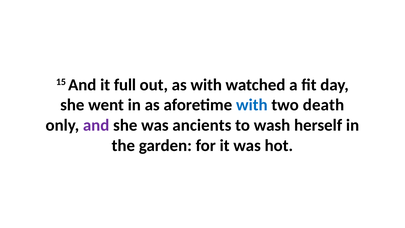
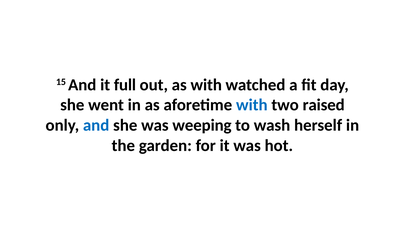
death: death -> raised (324, 105)
and colour: purple -> blue (96, 125)
ancients: ancients -> weeping (202, 125)
